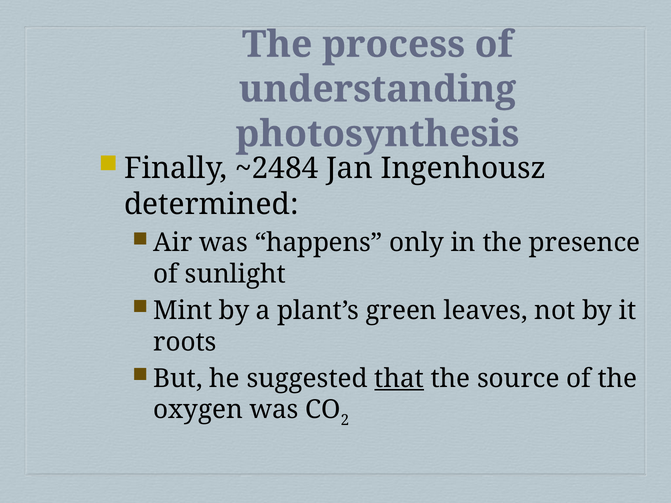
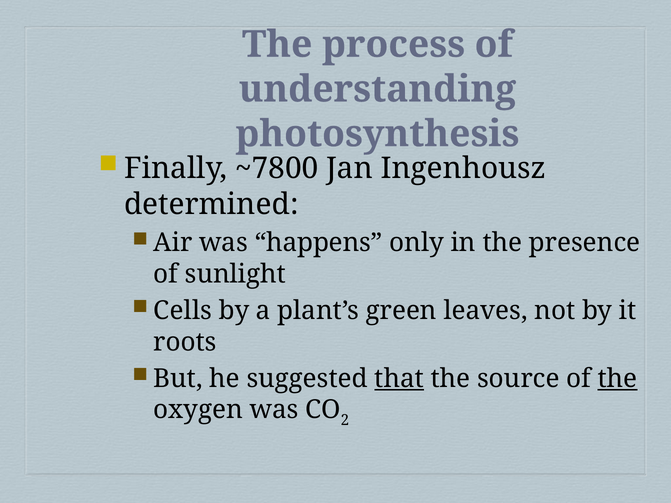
~2484: ~2484 -> ~7800 (277, 169)
Mint: Mint -> Cells (183, 311)
the underline: none -> present (618, 379)
